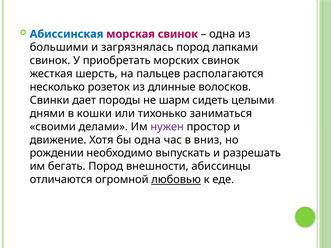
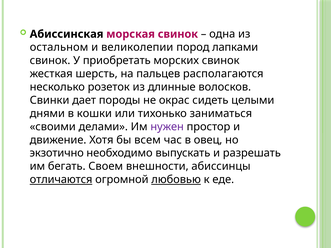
Абиссинская colour: blue -> black (67, 34)
большими: большими -> остальном (59, 47)
загрязнялась: загрязнялась -> великолепии (137, 47)
шарм: шарм -> окрас (174, 100)
бы одна: одна -> всем (147, 140)
вниз: вниз -> овец (208, 140)
рождении: рождении -> экзотично (57, 153)
бегать Пород: Пород -> Своем (106, 166)
отличаются underline: none -> present (61, 180)
